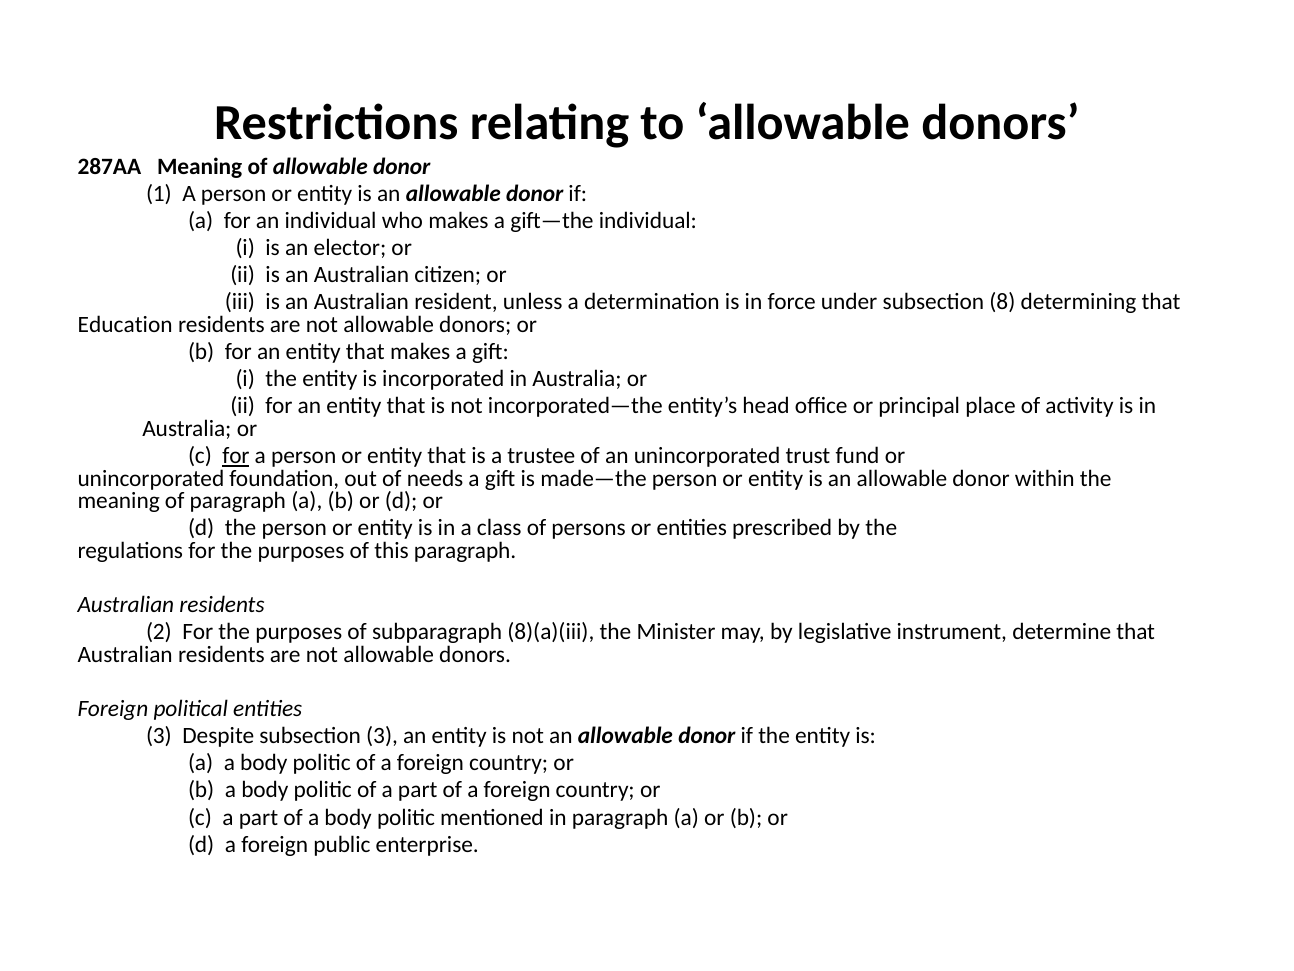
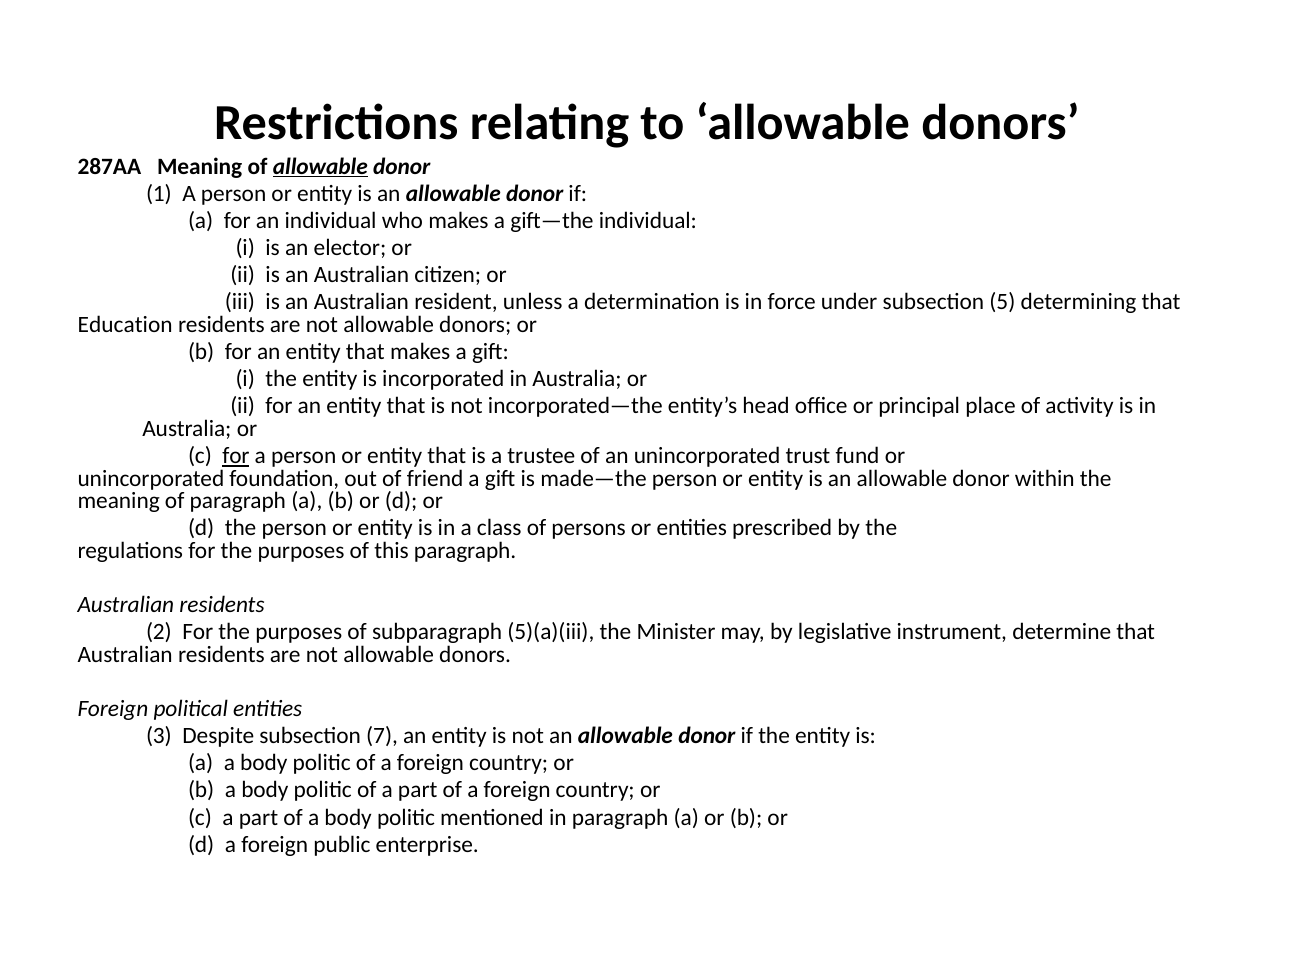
allowable underline: none -> present (320, 166)
8: 8 -> 5 (1002, 302)
needs: needs -> friend (435, 478)
8)(a)(iii: 8)(a)(iii -> 5)(a)(iii (551, 632)
subsection 3: 3 -> 7 (382, 735)
